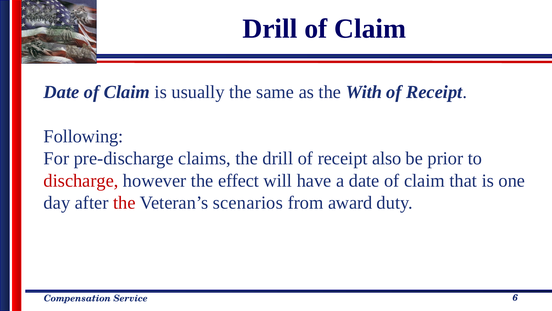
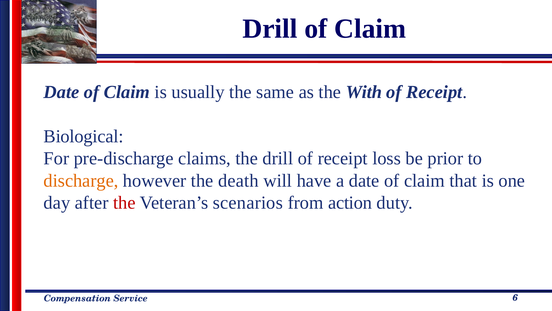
Following: Following -> Biological (84, 136)
also: also -> loss (387, 158)
discharge colour: red -> orange (81, 180)
effect: effect -> death (238, 180)
award: award -> action (350, 202)
